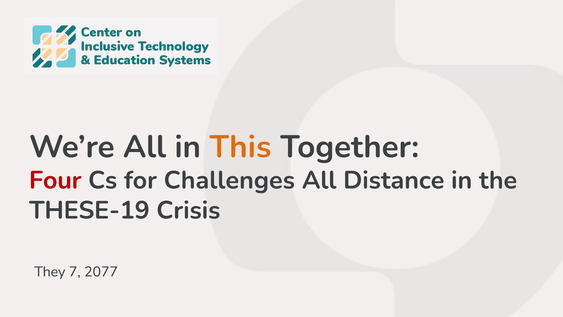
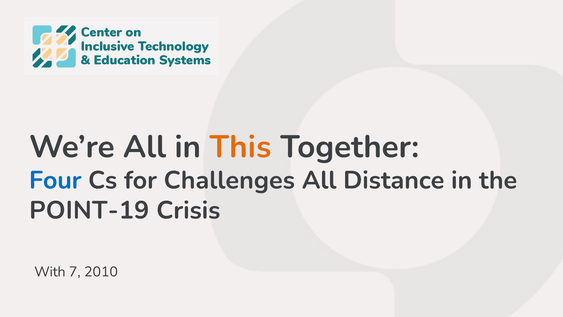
Four colour: red -> blue (55, 180)
THESE-19: THESE-19 -> POINT-19 (89, 210)
They: They -> With (50, 271)
2077: 2077 -> 2010 (101, 271)
